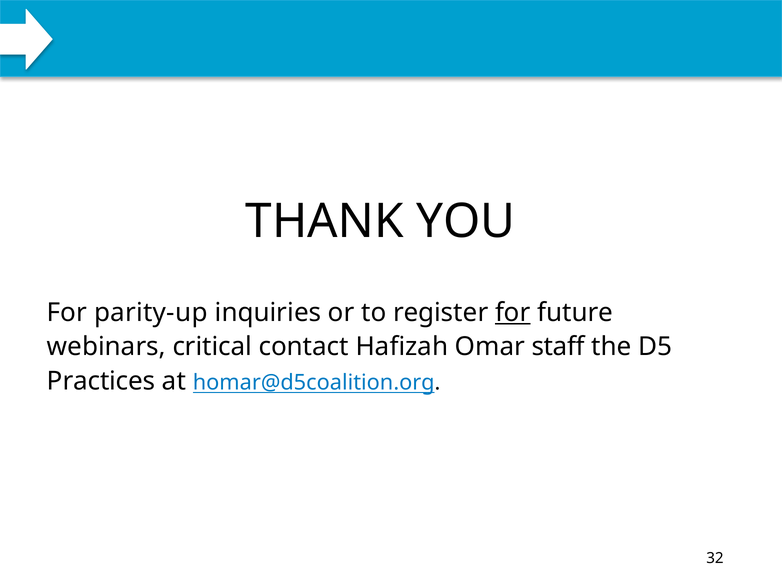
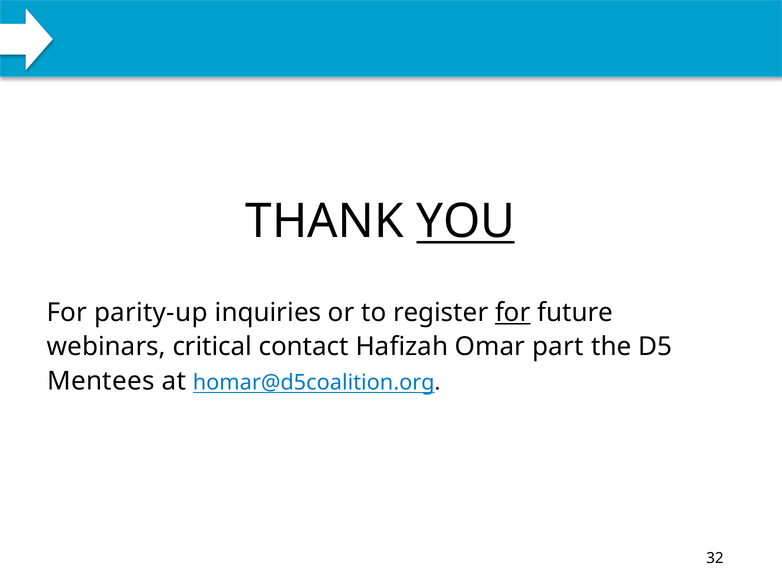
YOU underline: none -> present (466, 221)
staff: staff -> part (558, 347)
Practices: Practices -> Mentees (101, 381)
